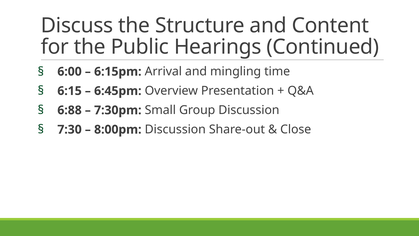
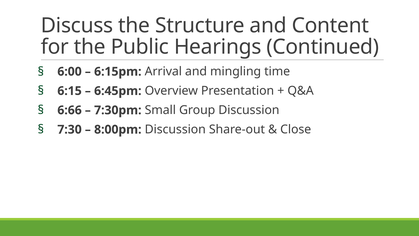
6:88: 6:88 -> 6:66 (70, 110)
